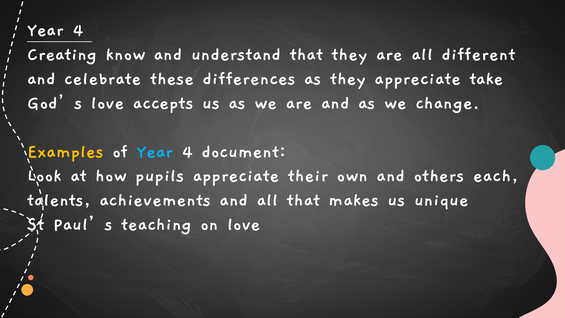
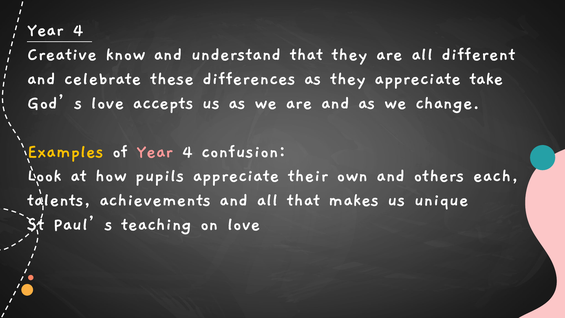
Creating: Creating -> Creative (62, 53)
Year colour: light blue -> pink (155, 151)
document: document -> confusion (244, 151)
